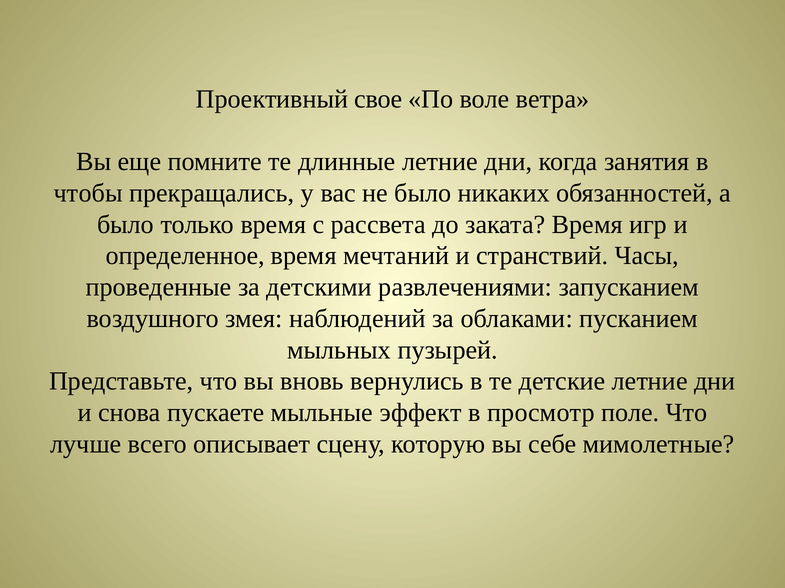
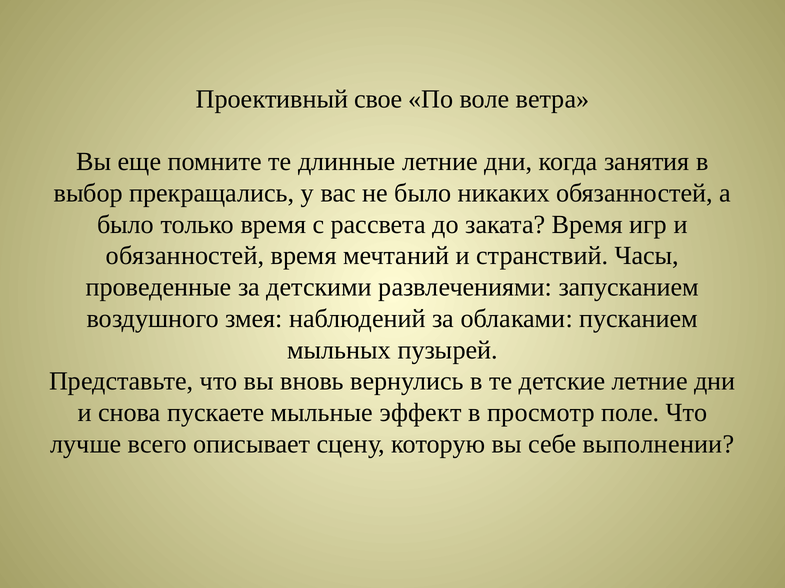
чтобы: чтобы -> выбор (88, 193)
определенное: определенное -> обязанностей (185, 256)
мимолетные: мимолетные -> выполнении (659, 445)
